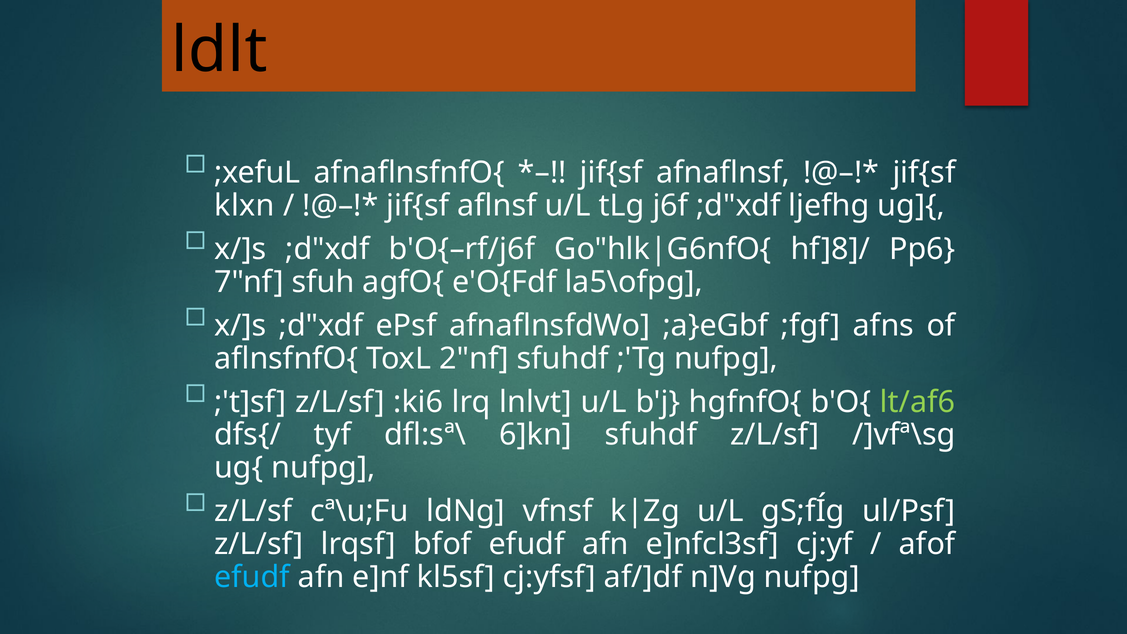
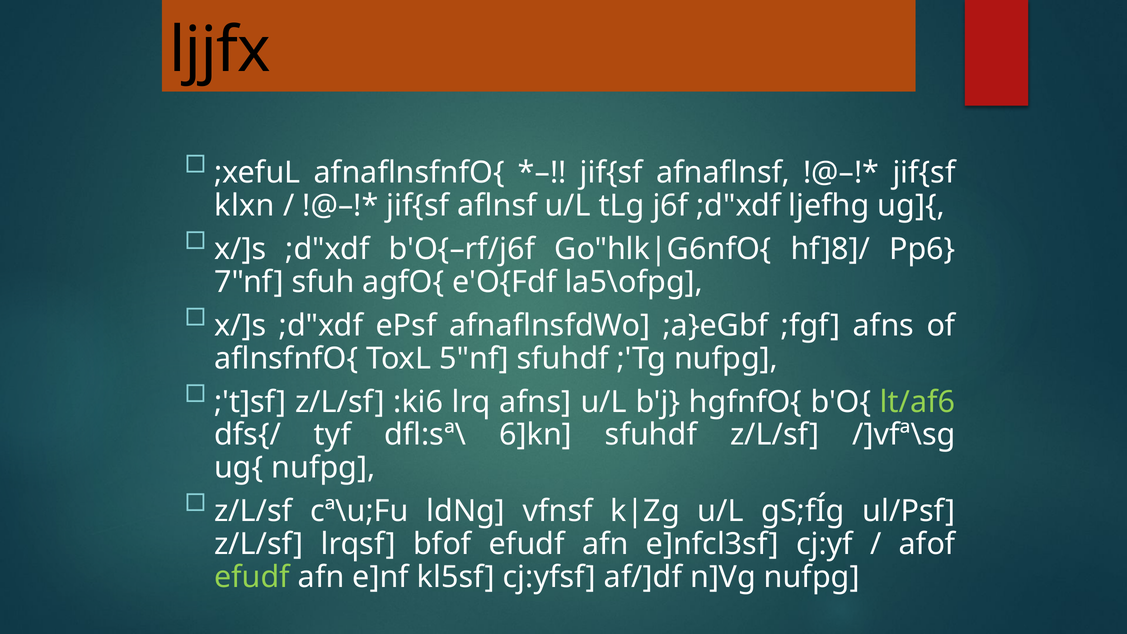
ldlt: ldlt -> ljjfx (220, 50)
2"nf: 2"nf -> 5"nf (474, 358)
lrq lnlvt: lnlvt -> afns (535, 402)
efudf colour: light blue -> light green (252, 577)
